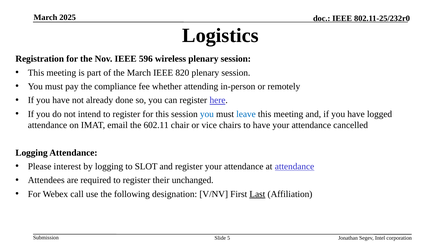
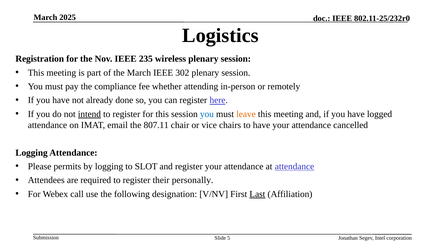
596: 596 -> 235 (146, 59)
820: 820 -> 302 (182, 73)
intend underline: none -> present (89, 114)
leave colour: blue -> orange (246, 114)
602.11: 602.11 -> 807.11 (156, 125)
interest: interest -> permits (67, 166)
unchanged: unchanged -> personally (193, 180)
